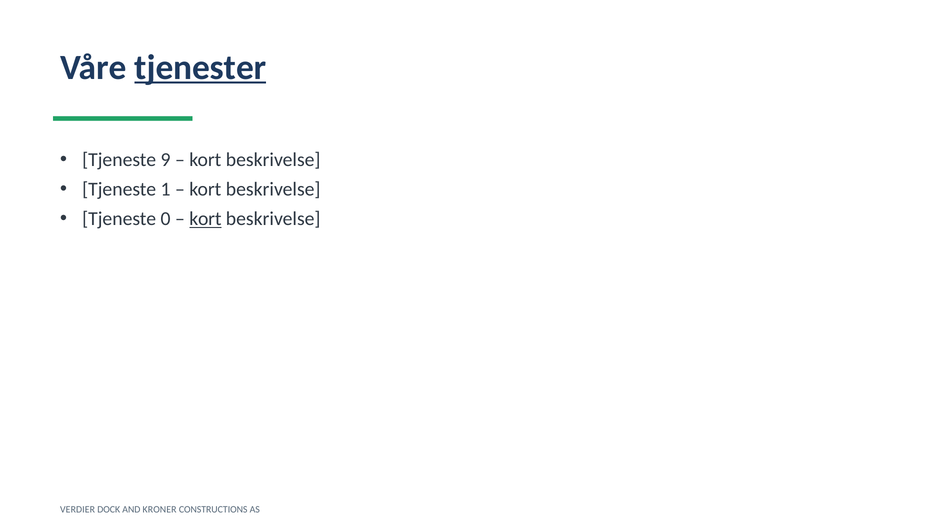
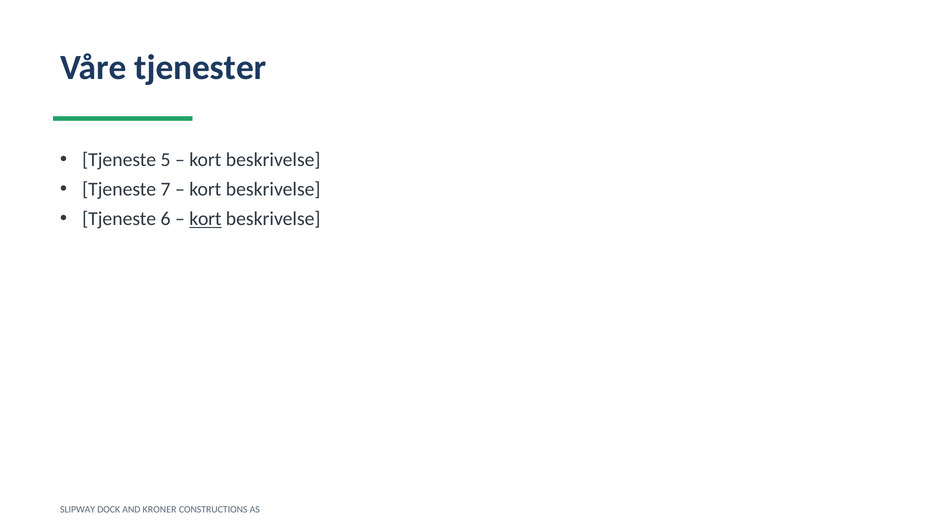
tjenester underline: present -> none (200, 67)
9: 9 -> 5 (166, 160)
1: 1 -> 7 (166, 189)
0: 0 -> 6 (166, 219)
VERDIER: VERDIER -> SLIPWAY (78, 509)
